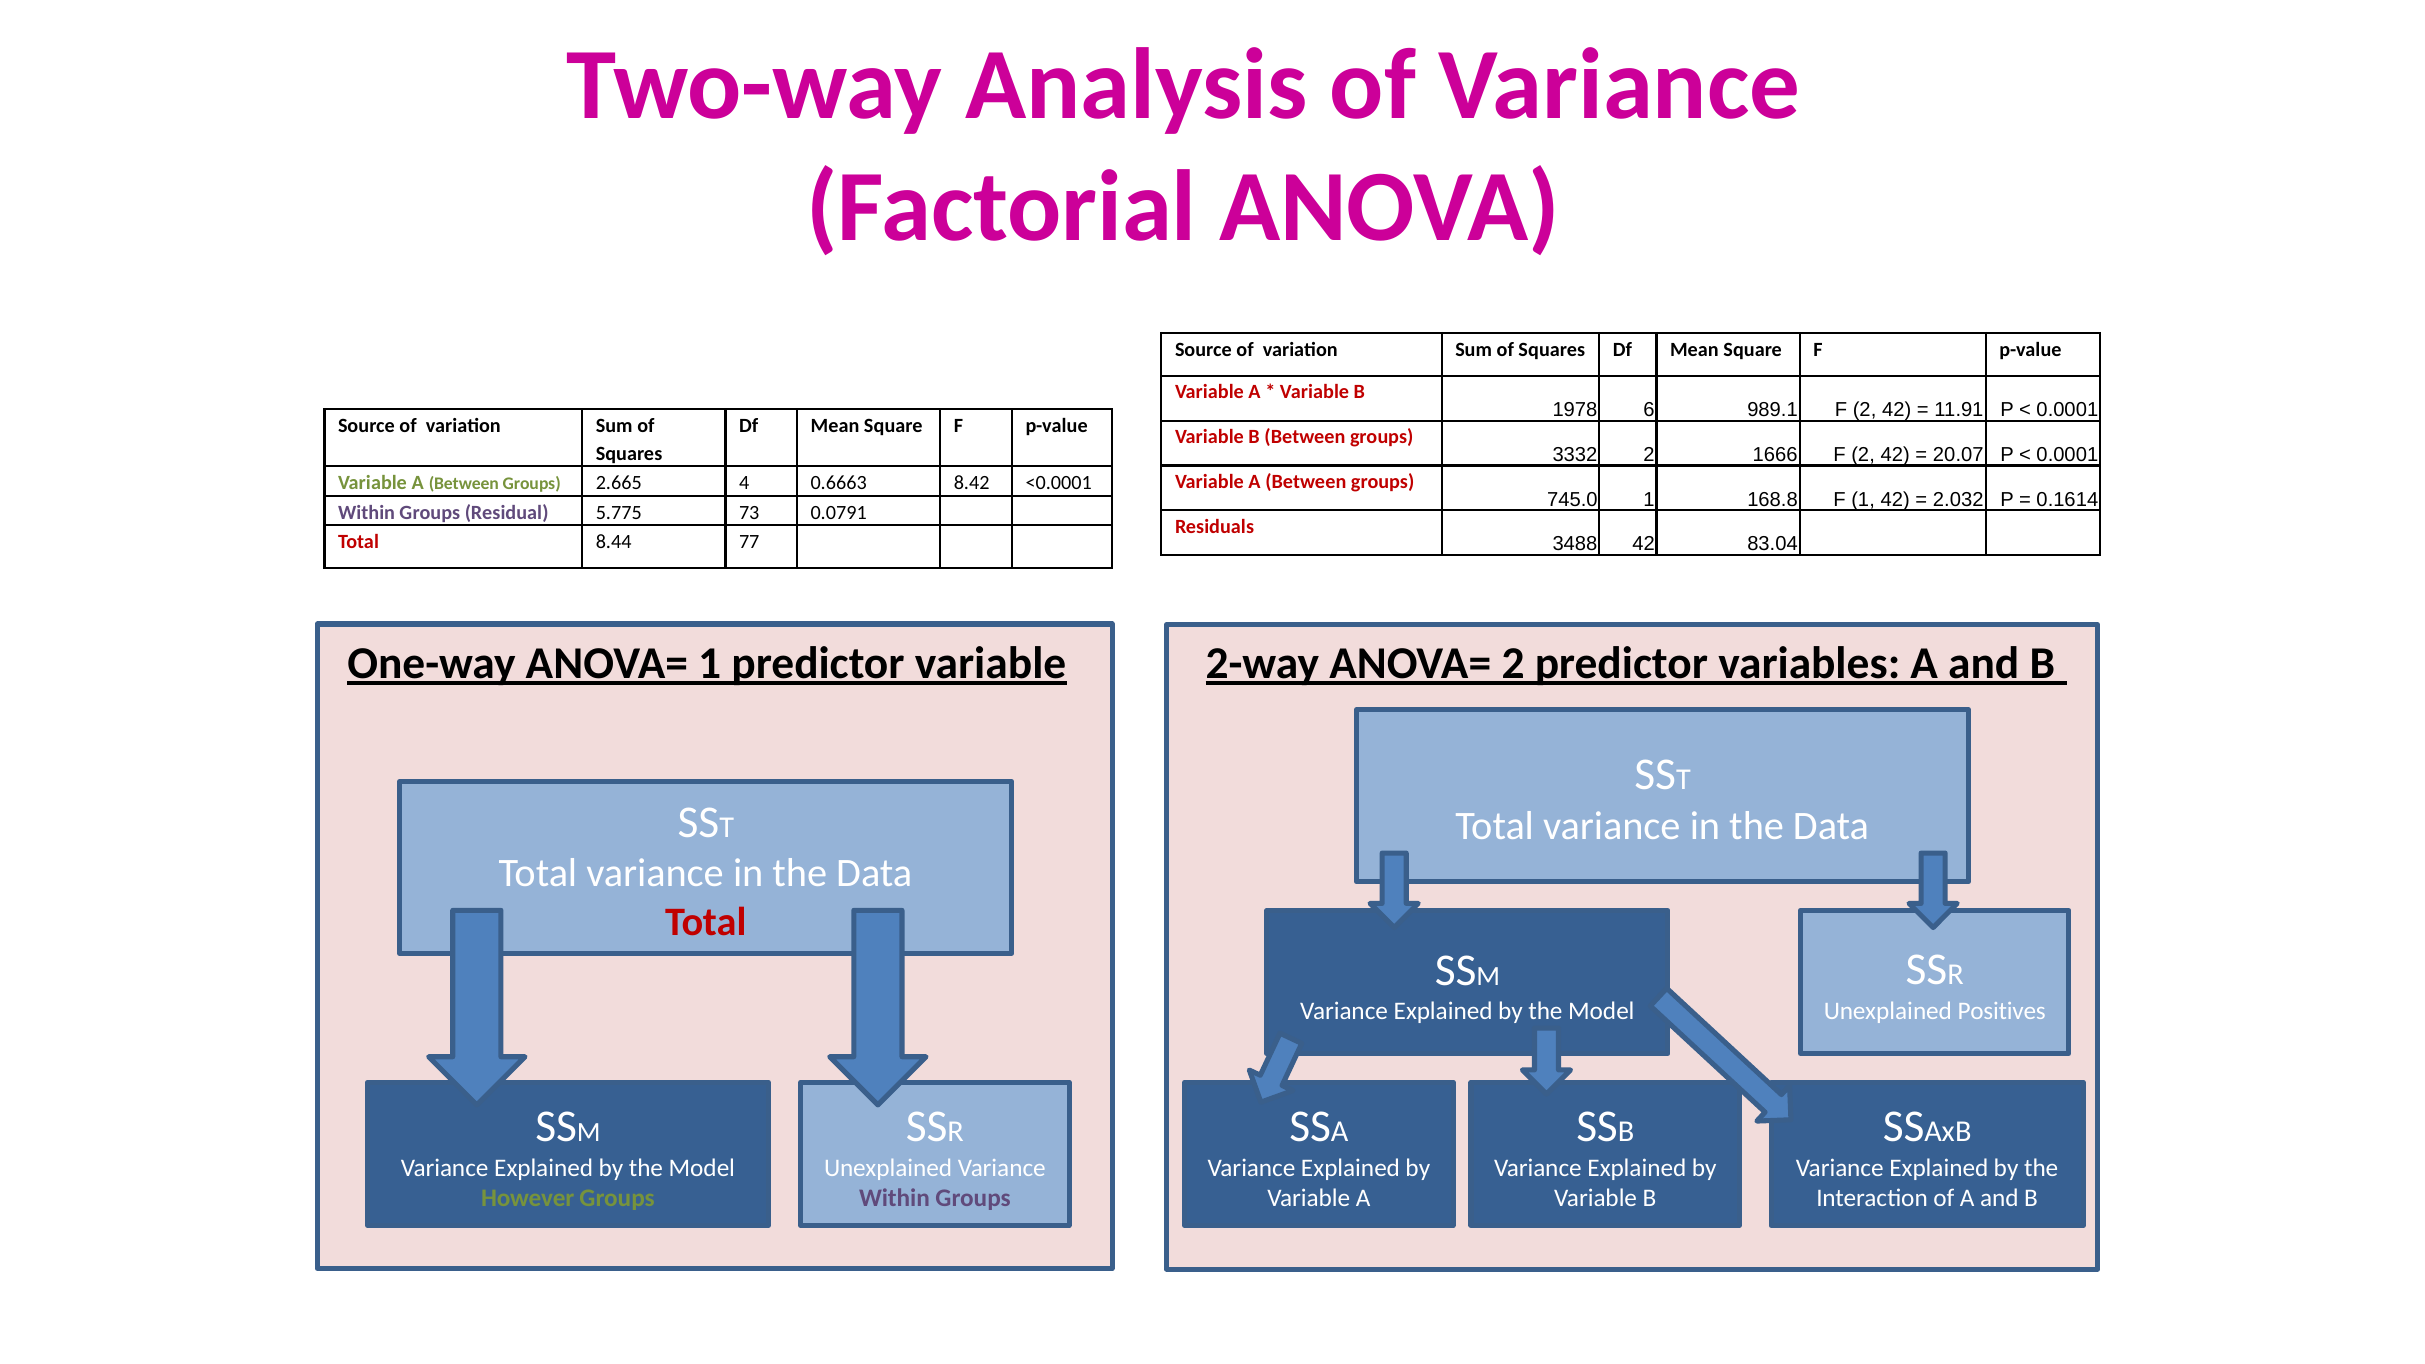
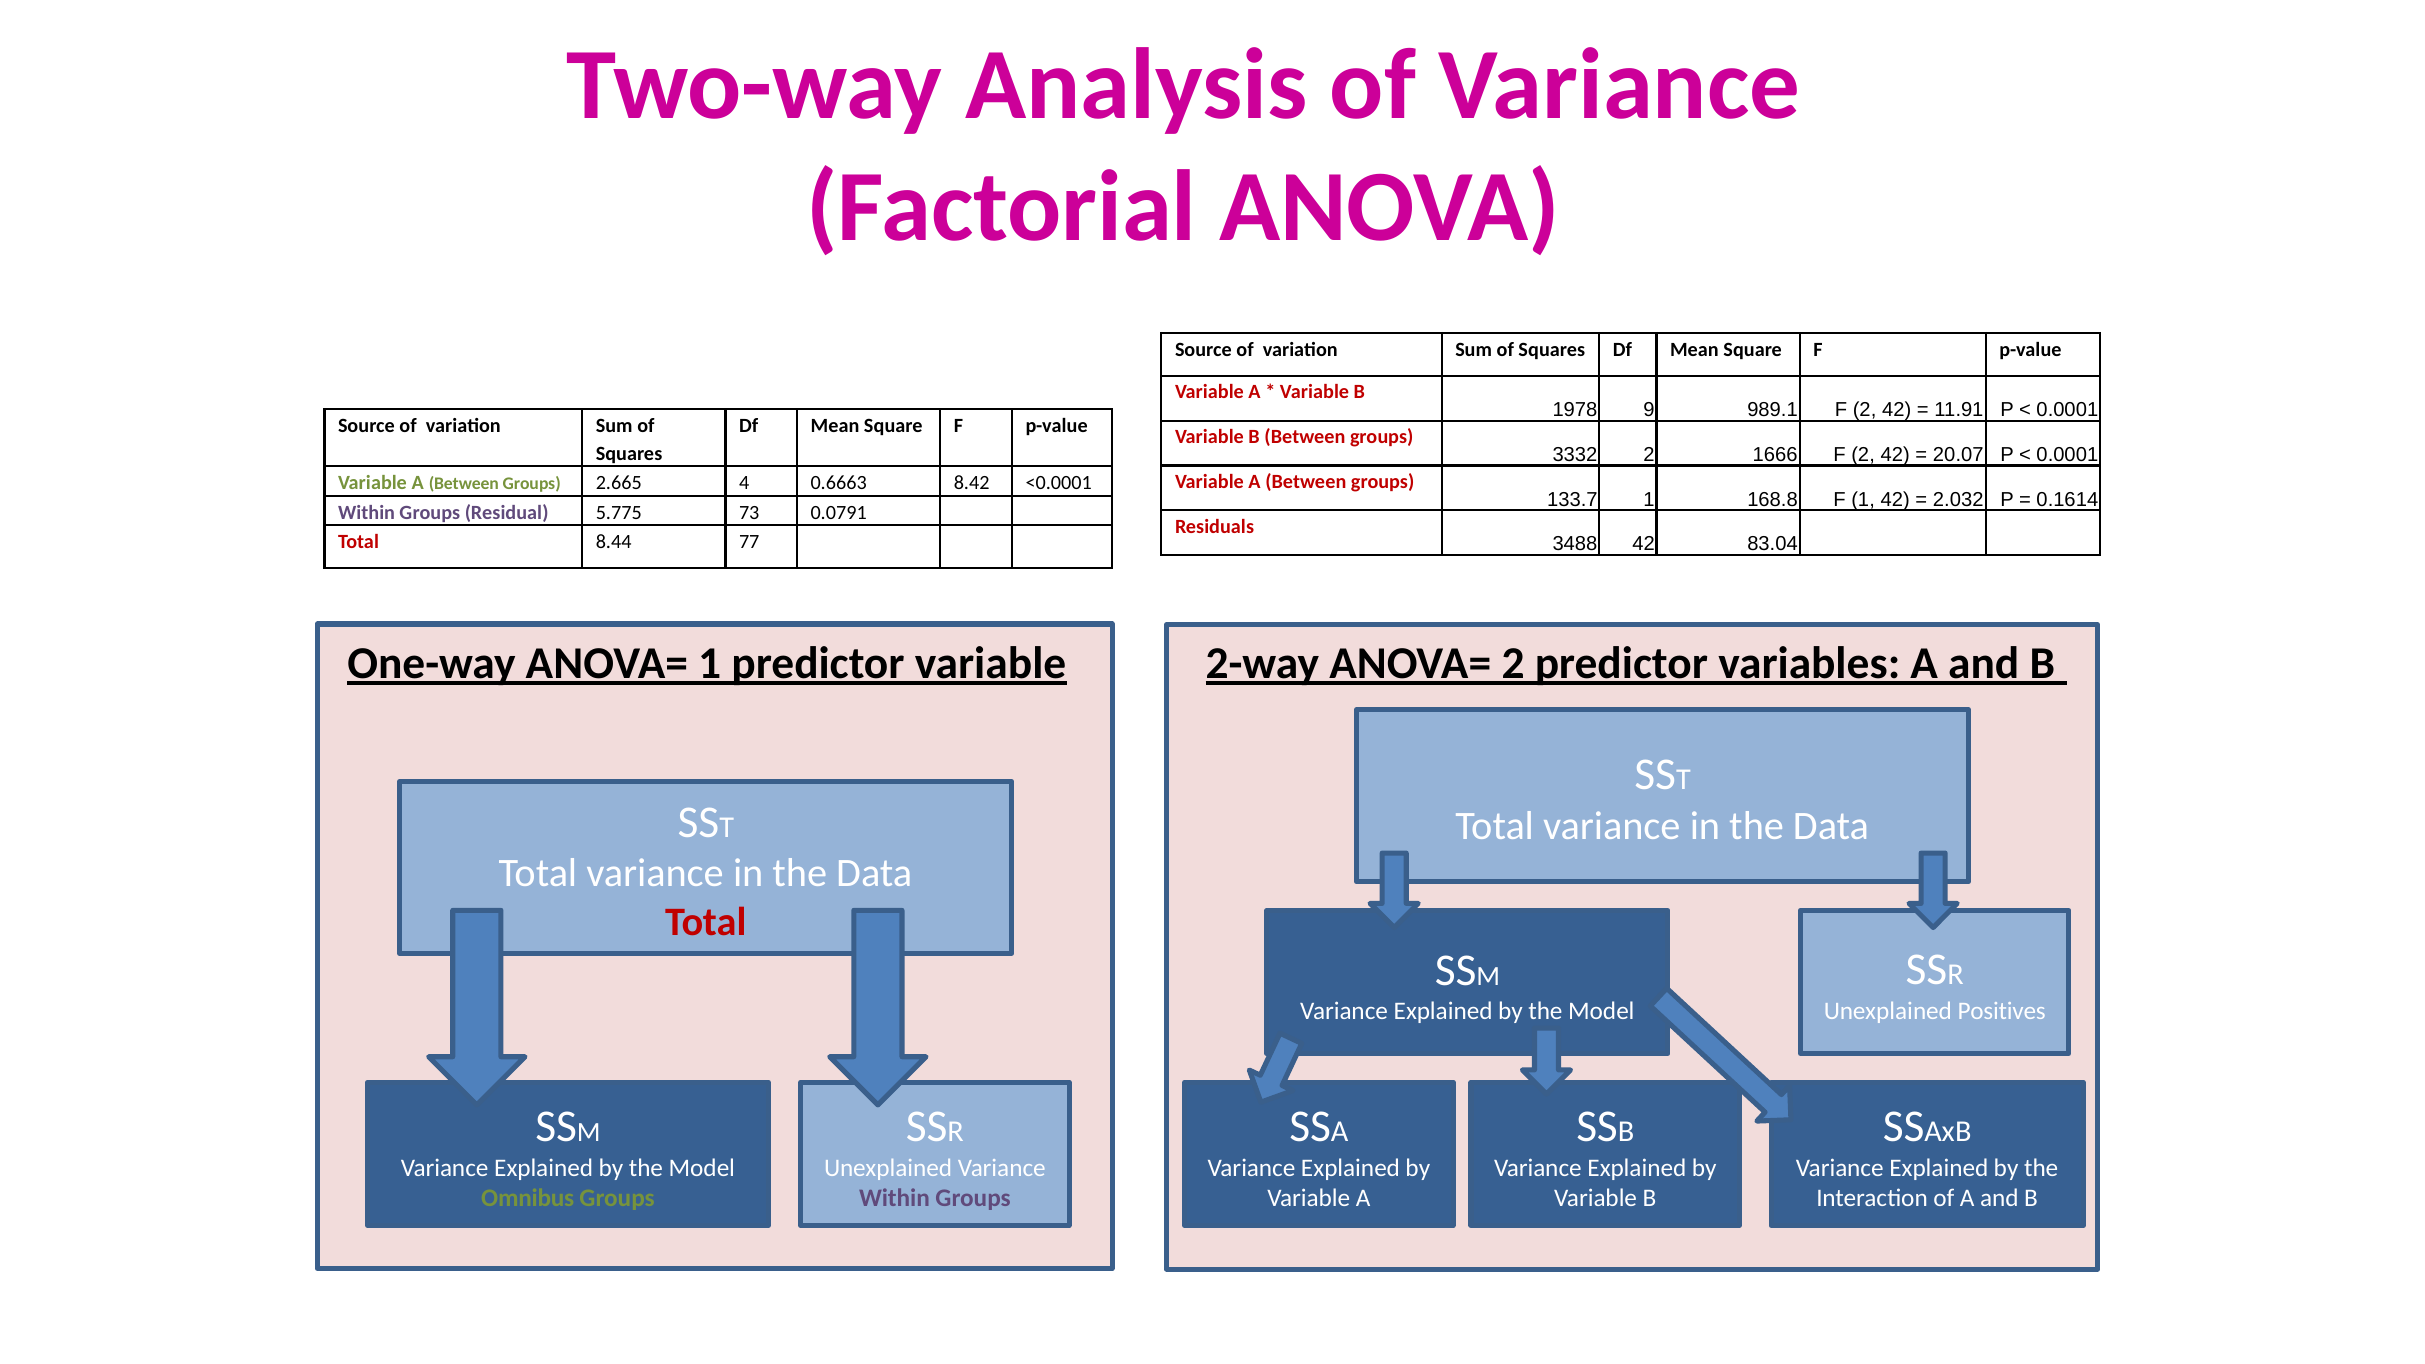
6: 6 -> 9 (1649, 410)
745.0: 745.0 -> 133.7 (1572, 499)
However: However -> Omnibus (528, 1198)
